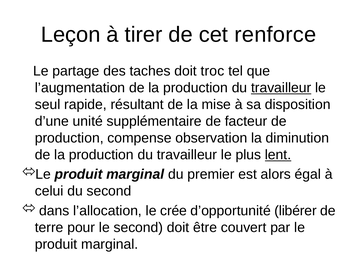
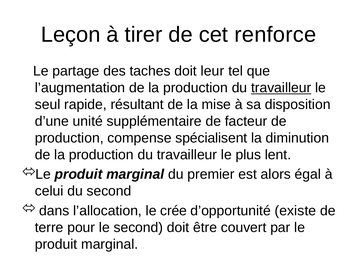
troc: troc -> leur (212, 71)
observation: observation -> spécialisent (211, 138)
lent underline: present -> none (278, 155)
libérer: libérer -> existe (295, 210)
